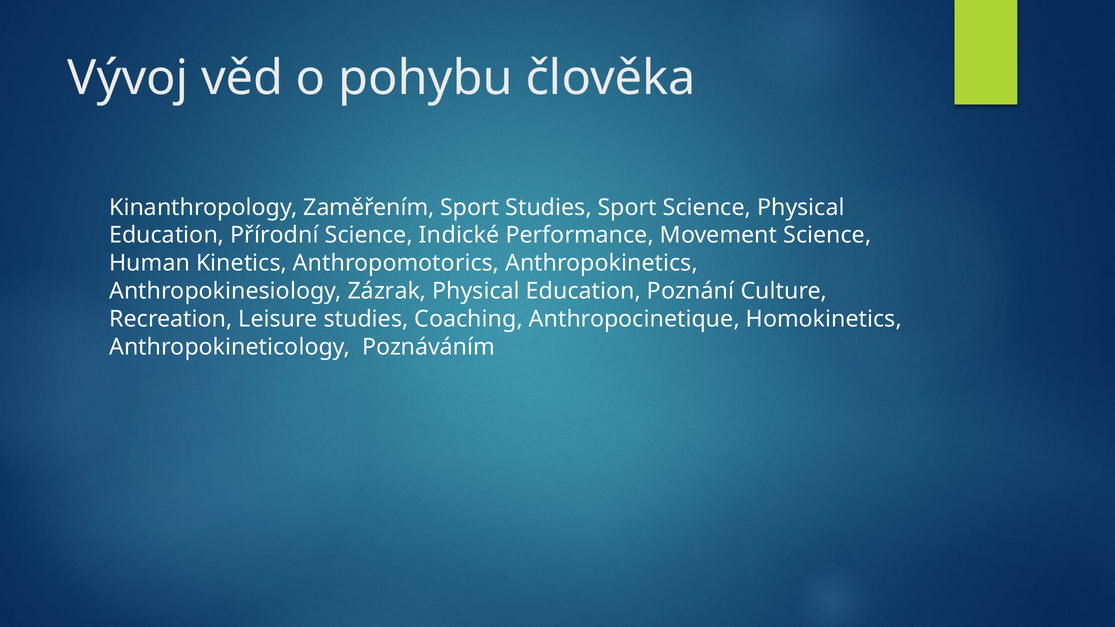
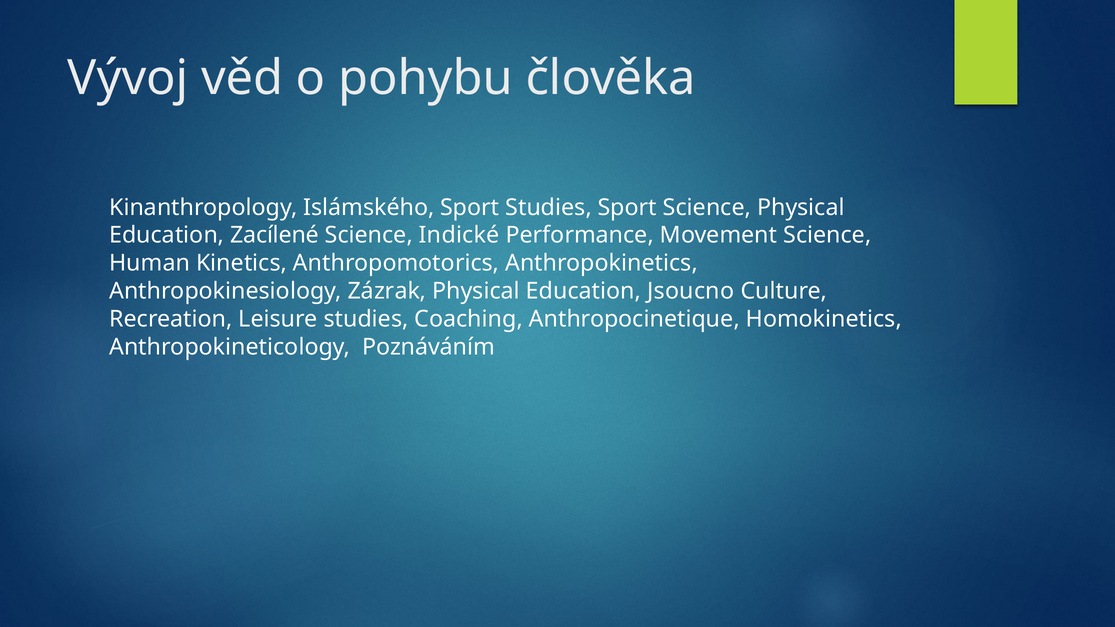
Zaměřením: Zaměřením -> Islámského (369, 208)
Přírodní: Přírodní -> Zacílené (275, 235)
Poznání: Poznání -> Jsoucno (691, 291)
